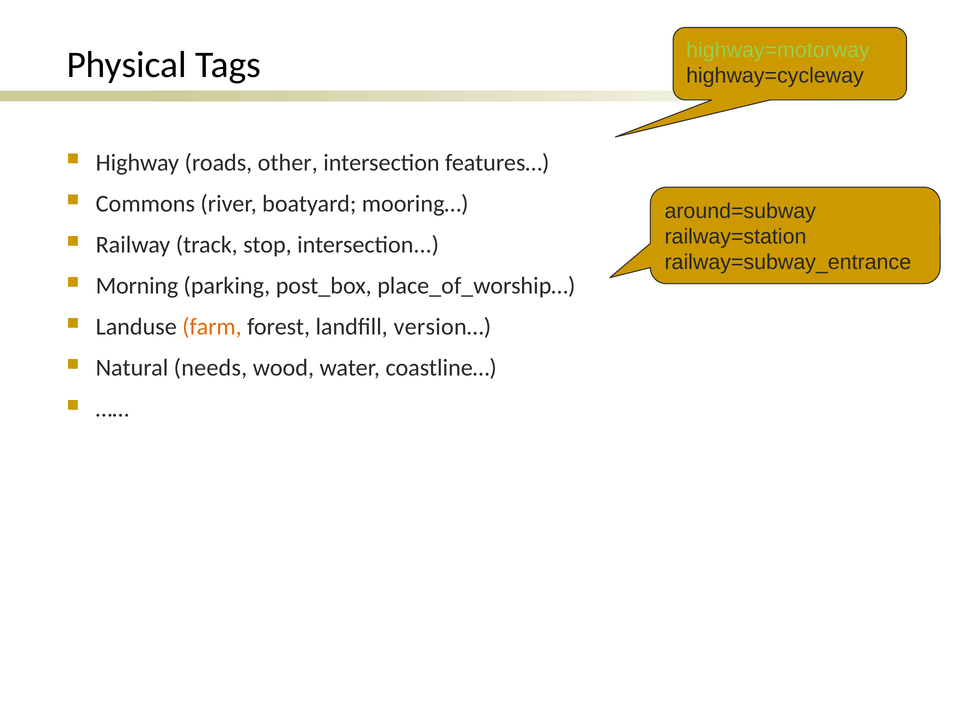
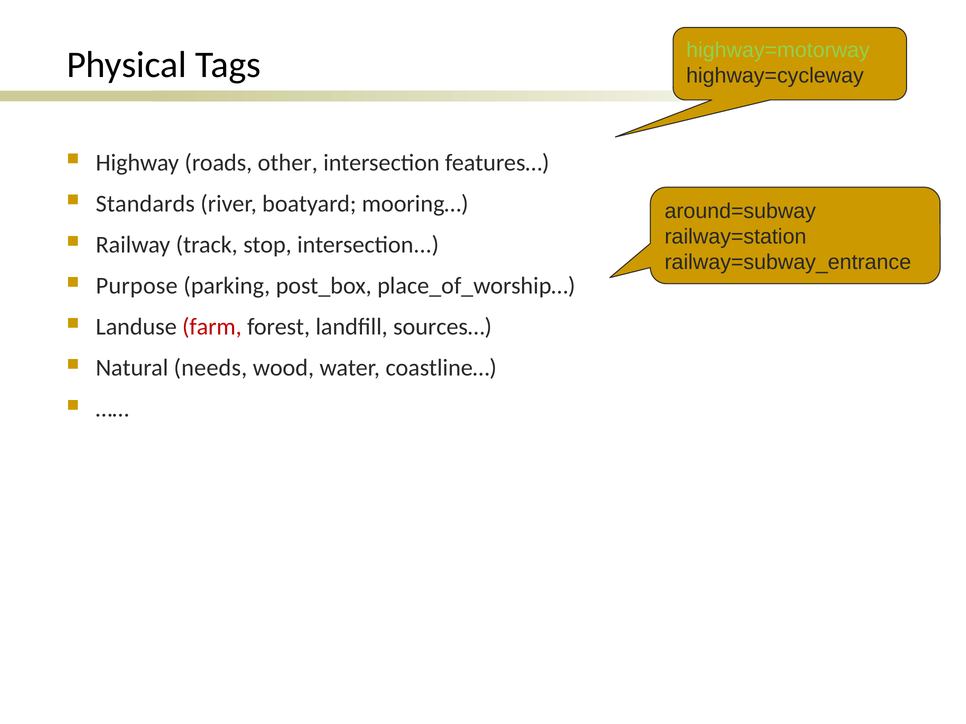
Commons: Commons -> Standards (145, 204)
Morning: Morning -> Purpose (137, 286)
farm colour: orange -> red (212, 327)
version…: version… -> sources… (443, 327)
